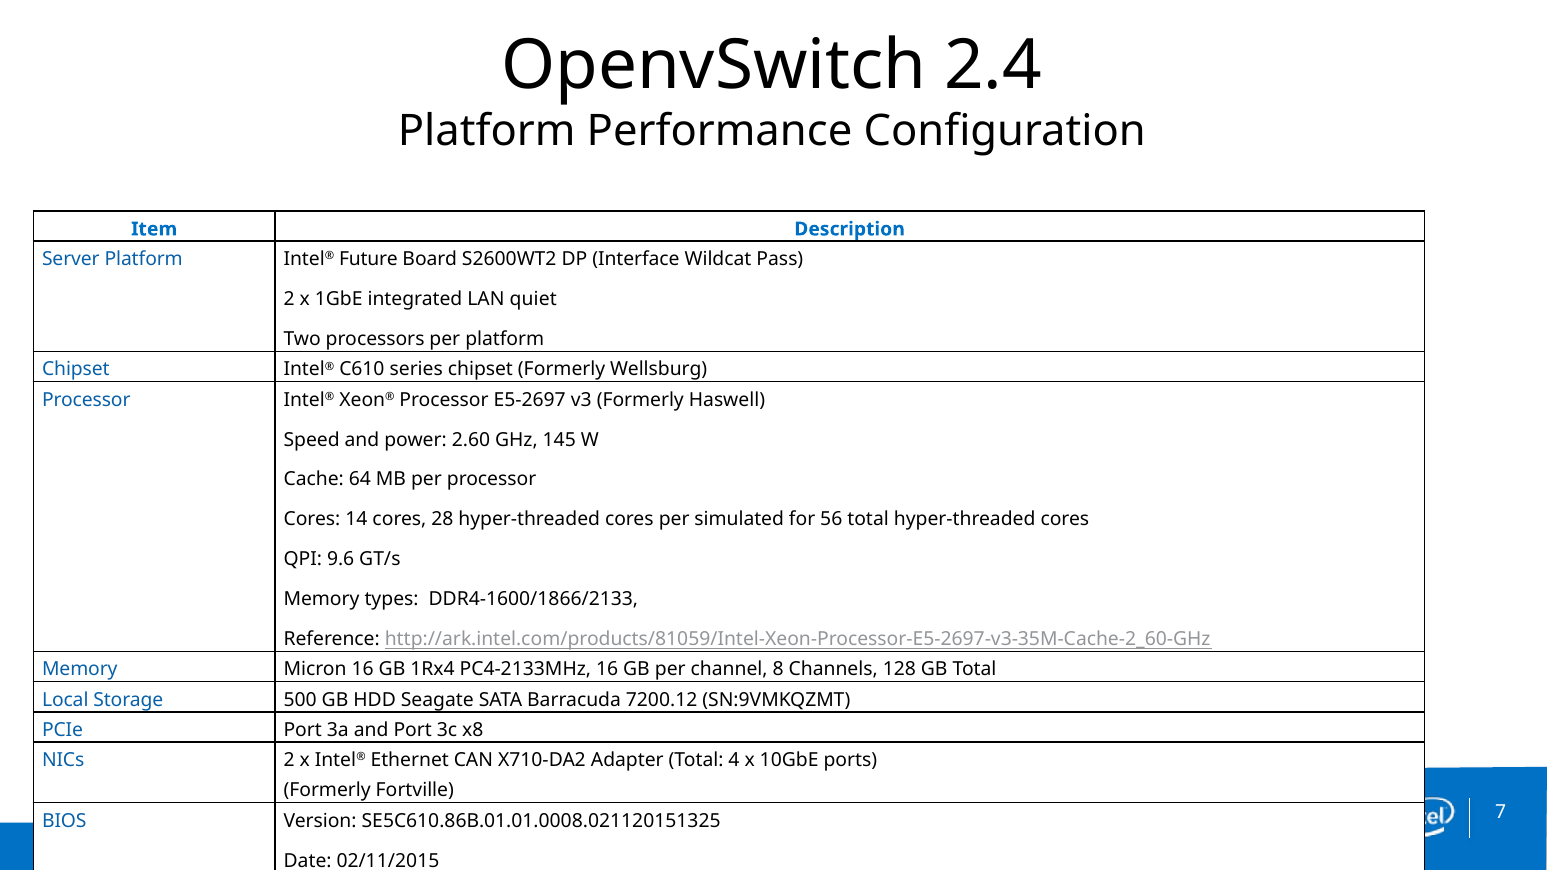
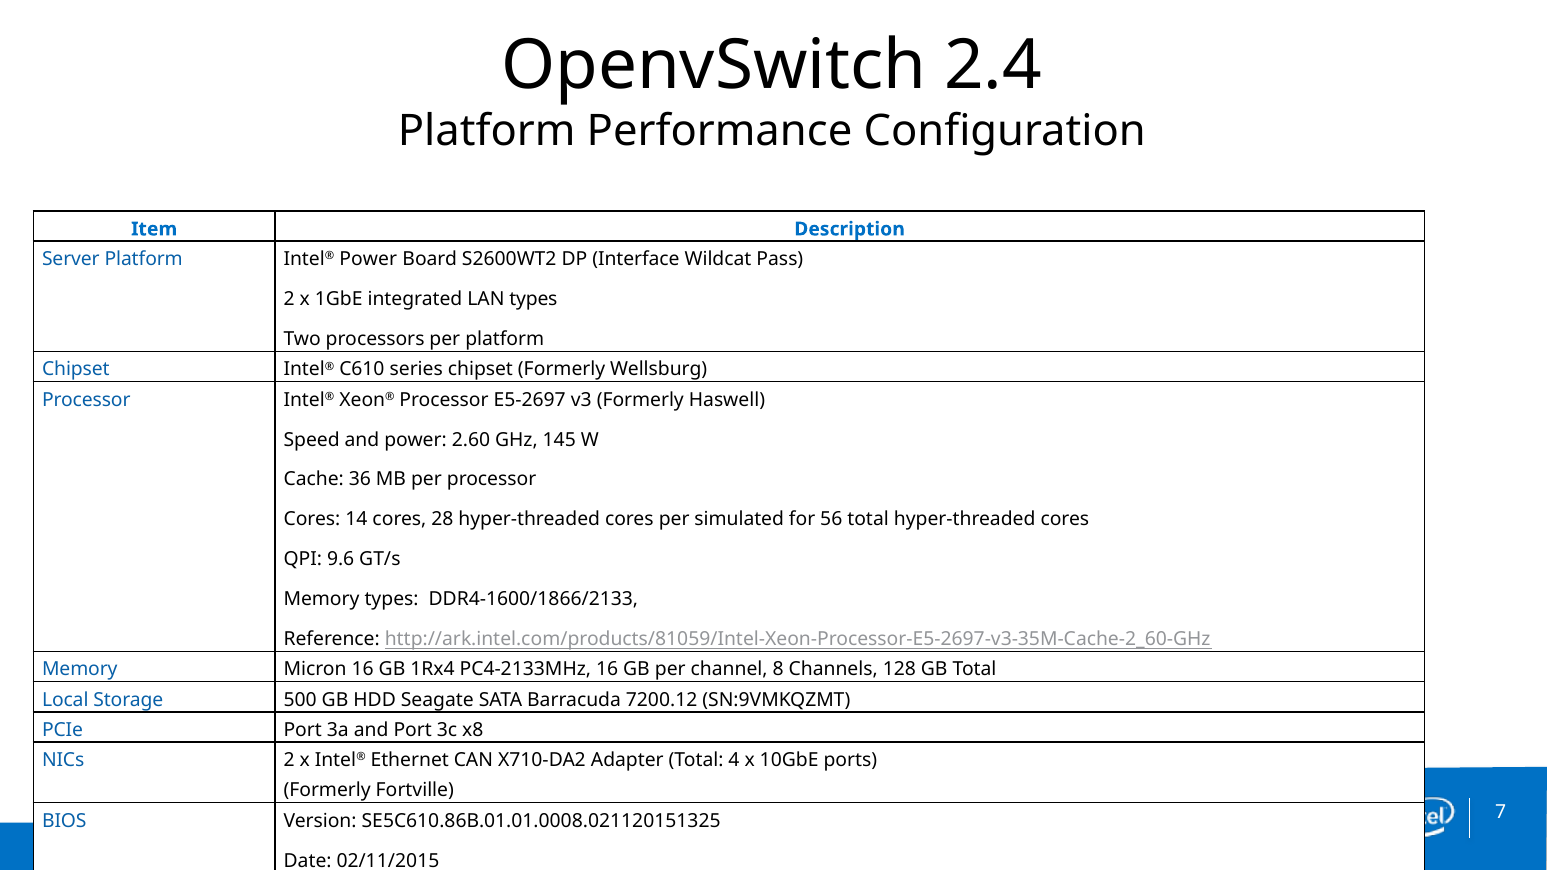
Intel® Future: Future -> Power (368, 259)
LAN quiet: quiet -> types (533, 299)
64: 64 -> 36 (360, 480)
